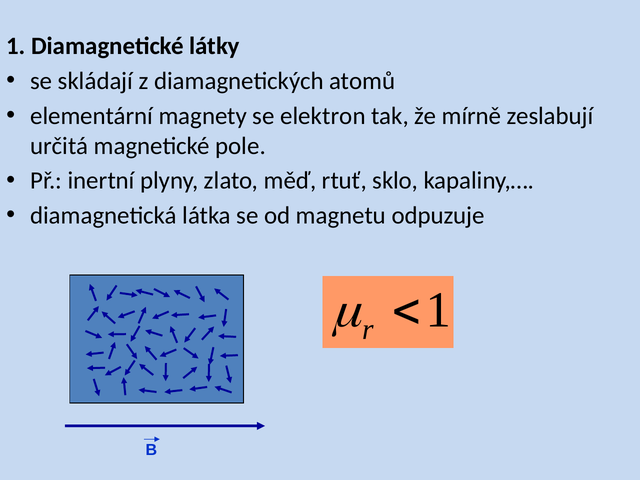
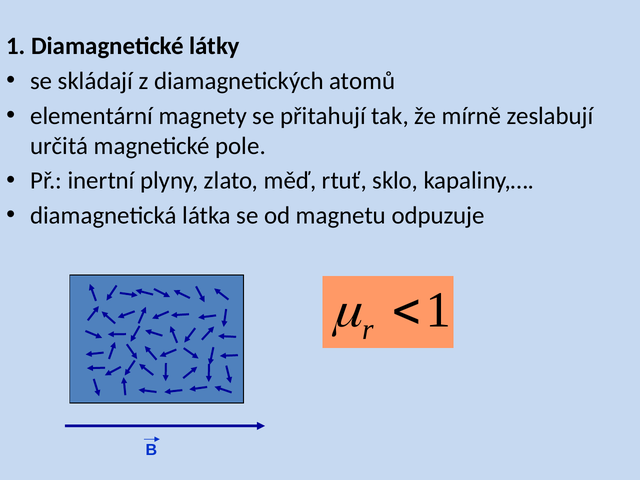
elektron: elektron -> přitahují (323, 116)
